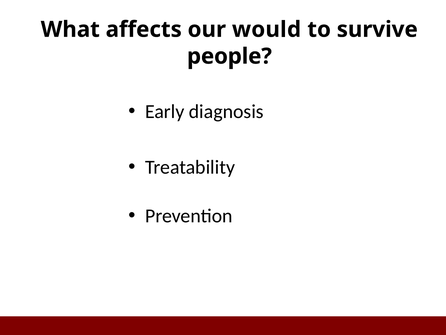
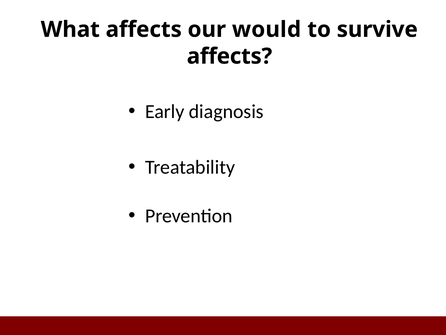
people: people -> affects (229, 56)
